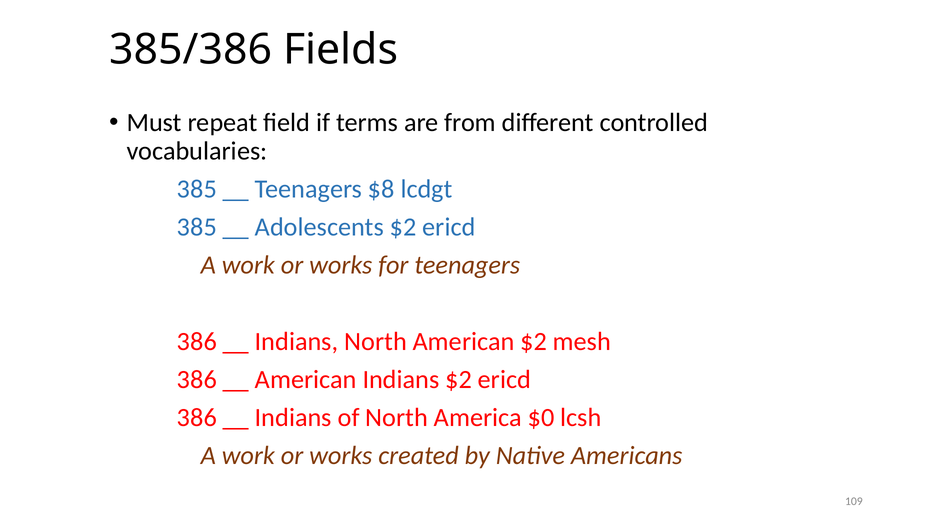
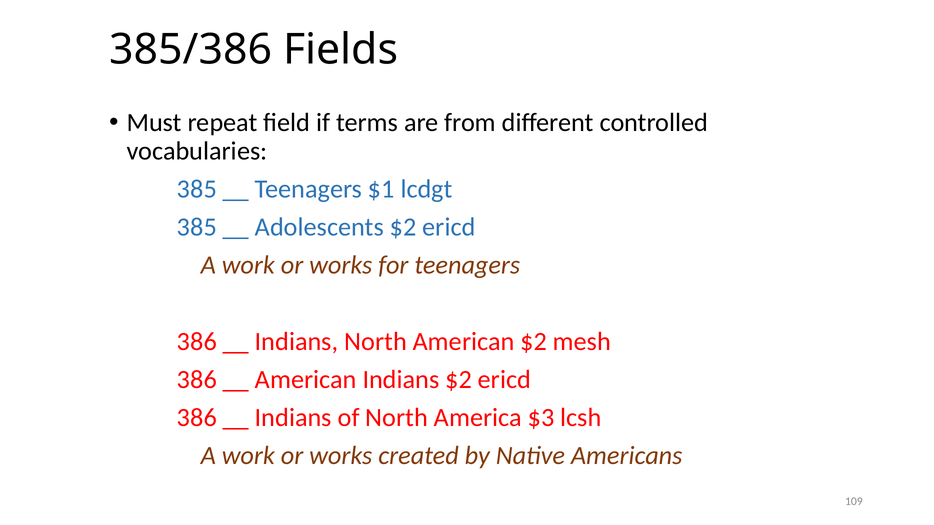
$8: $8 -> $1 (381, 189)
$0: $0 -> $3 (541, 418)
